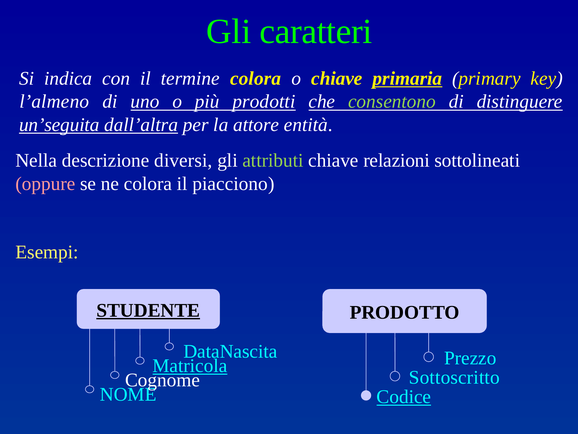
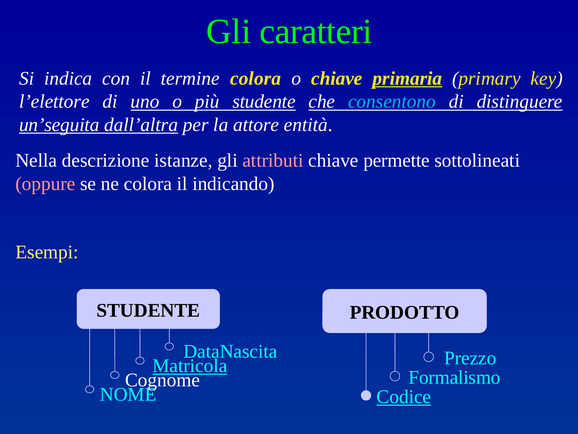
l’almeno: l’almeno -> l’elettore (54, 101)
più prodotti: prodotti -> studente (264, 101)
consentono colour: light green -> light blue (392, 101)
diversi: diversi -> istanze (183, 160)
attributi colour: light green -> pink (273, 160)
relazioni: relazioni -> permette (397, 160)
piacciono: piacciono -> indicando (233, 183)
STUDENTE underline: present -> none (148, 310)
Sottoscritto: Sottoscritto -> Formalismo (455, 377)
